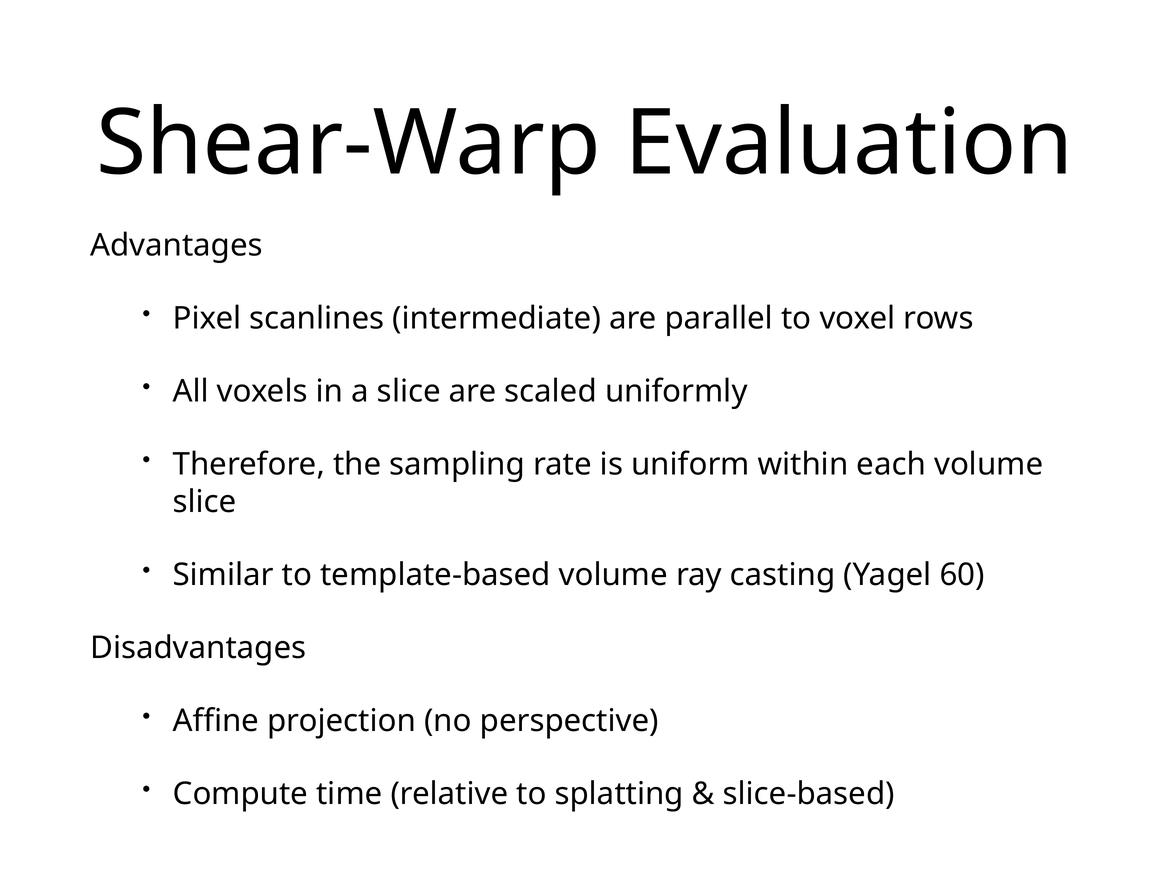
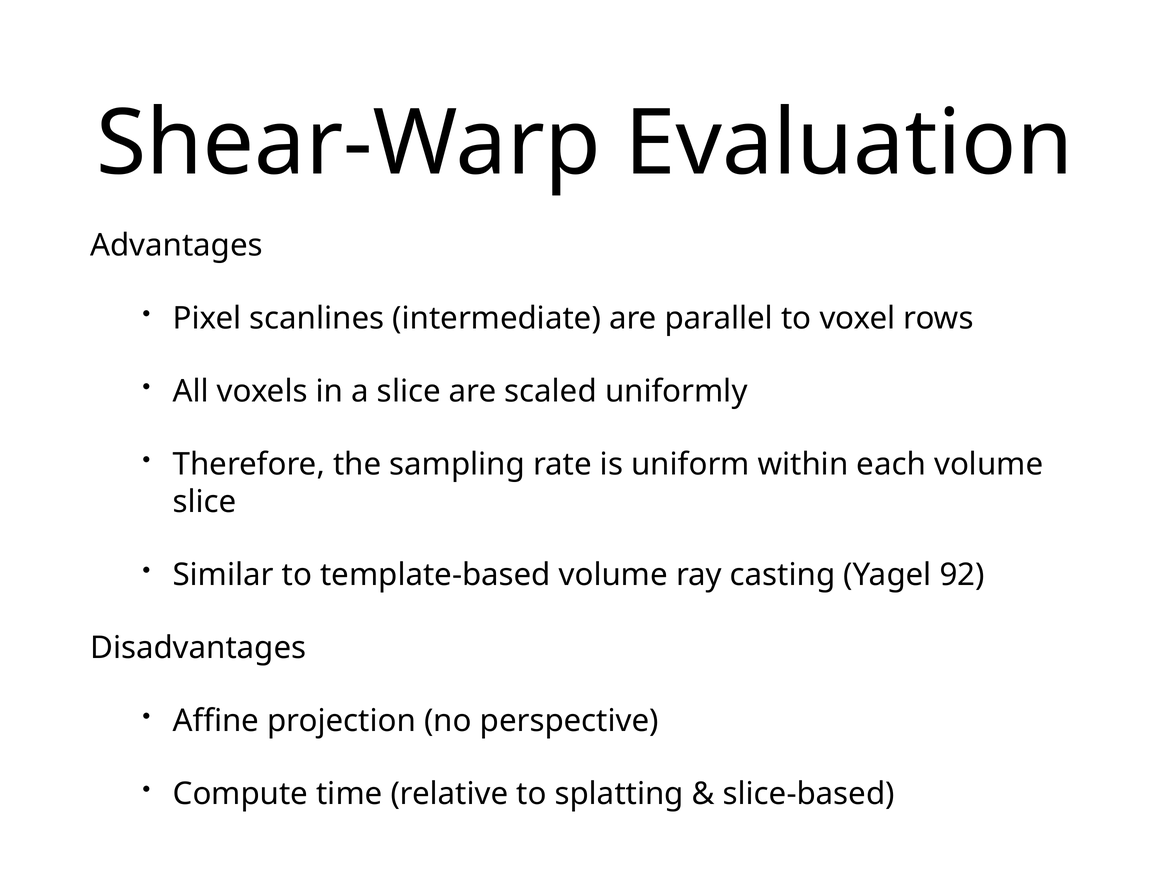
60: 60 -> 92 (962, 574)
